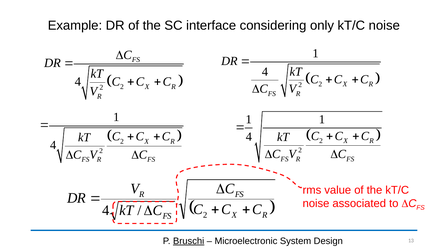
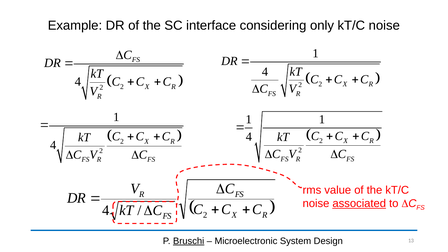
associated underline: none -> present (359, 203)
